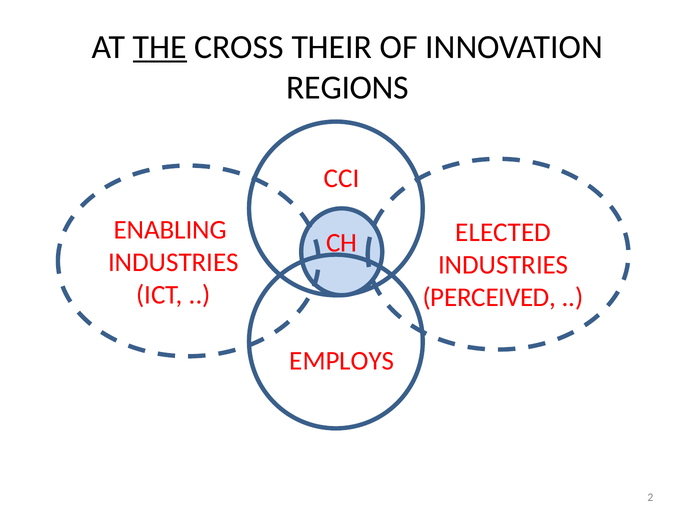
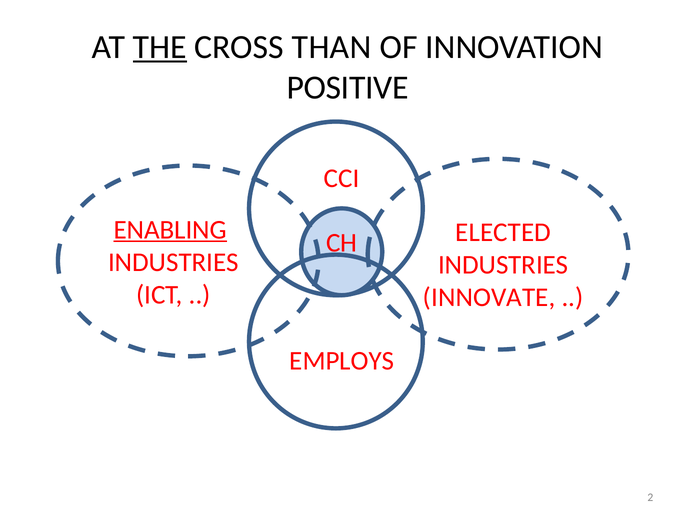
THEIR: THEIR -> THAN (332, 47)
REGIONS: REGIONS -> POSITIVE (348, 88)
ENABLING underline: none -> present (170, 230)
PERCEIVED: PERCEIVED -> INNOVATE (489, 297)
